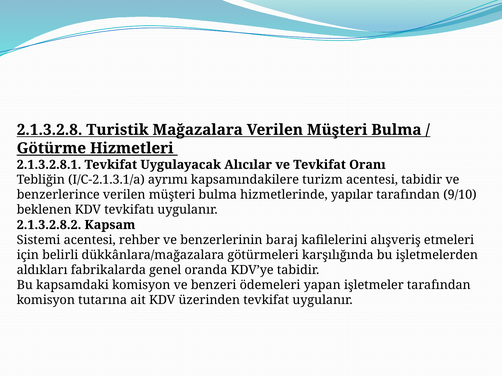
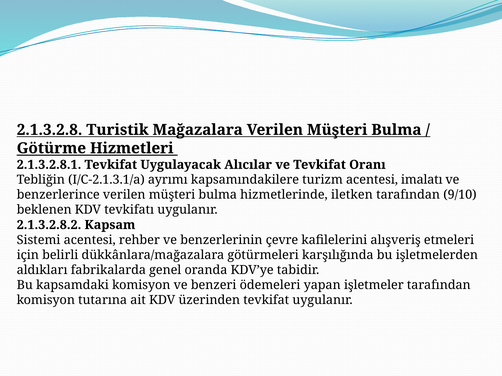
acentesi tabidir: tabidir -> imalatı (422, 180)
yapılar: yapılar -> iletken (352, 195)
baraj: baraj -> çevre (282, 240)
